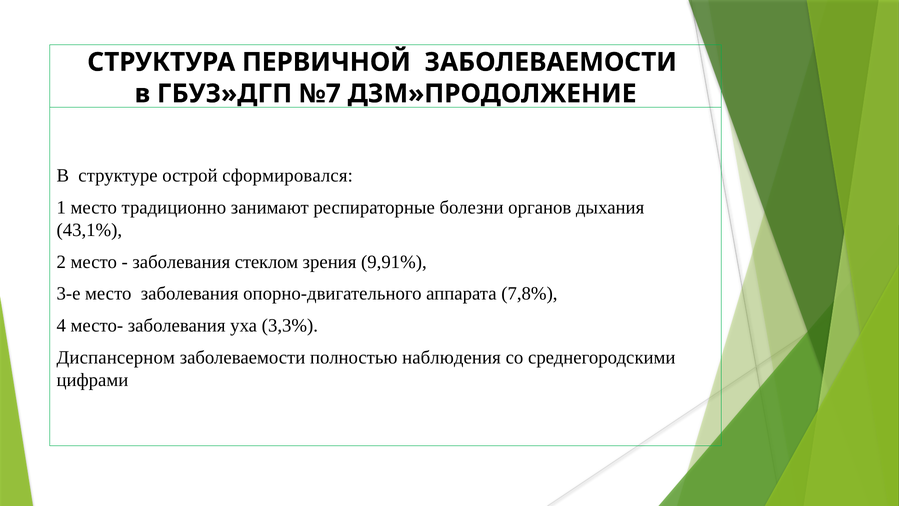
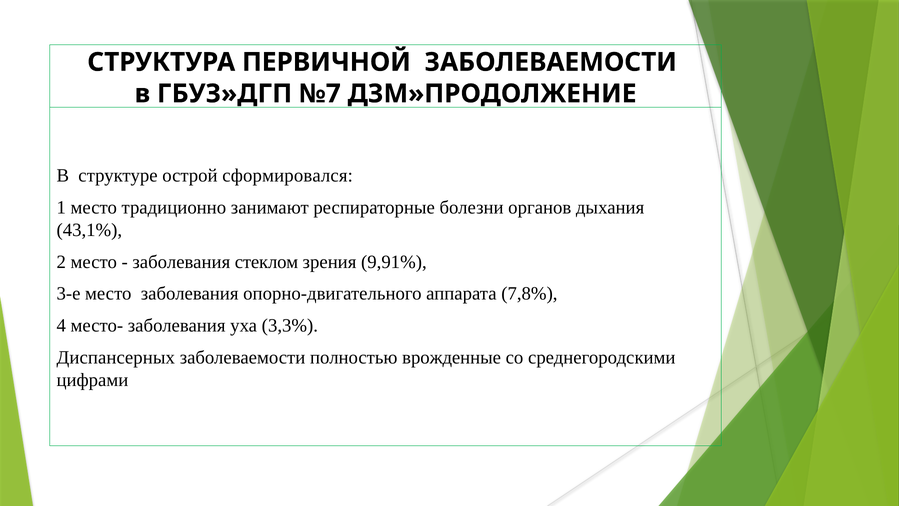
Диспансерном: Диспансерном -> Диспансерных (116, 357)
наблюдения: наблюдения -> врожденные (452, 357)
